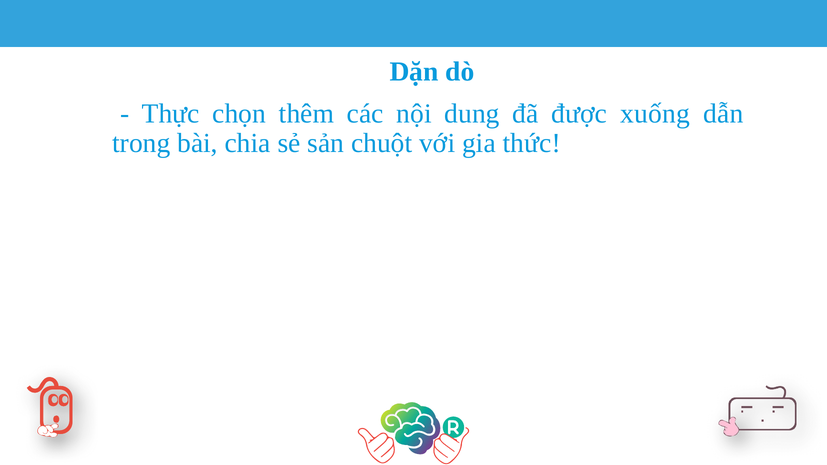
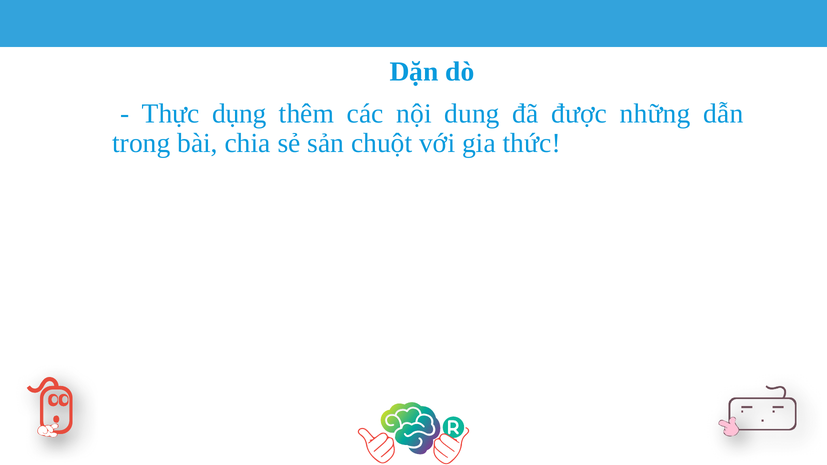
chọn: chọn -> dụng (239, 114)
xuống: xuống -> những (655, 114)
